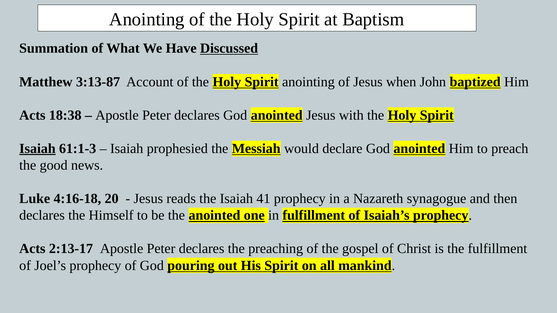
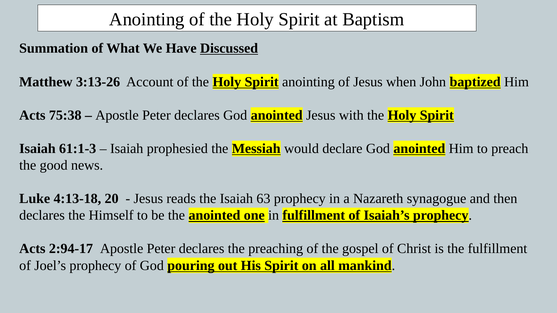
3:13-87: 3:13-87 -> 3:13-26 (98, 82)
18:38: 18:38 -> 75:38 (65, 115)
Isaiah underline: present -> none (37, 149)
4:16-18: 4:16-18 -> 4:13-18 (77, 199)
41: 41 -> 63 (263, 199)
2:13-17: 2:13-17 -> 2:94-17 (71, 249)
